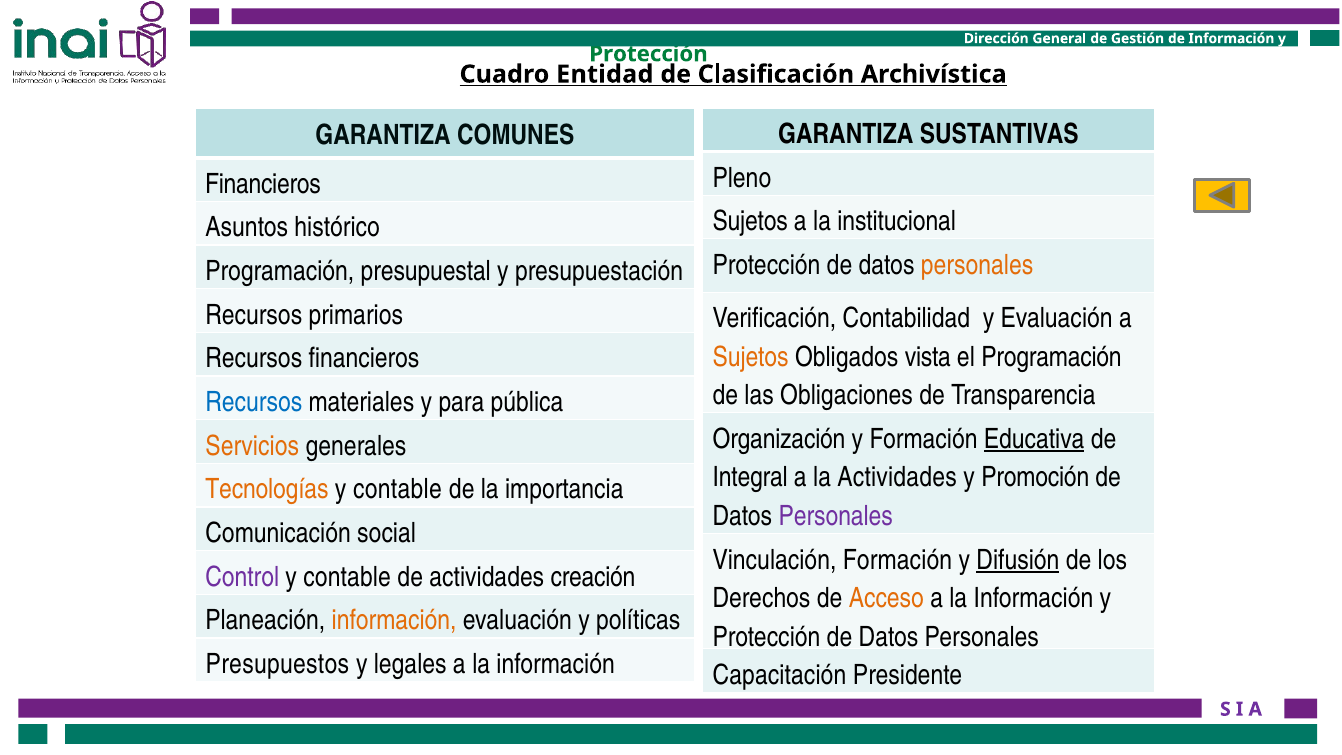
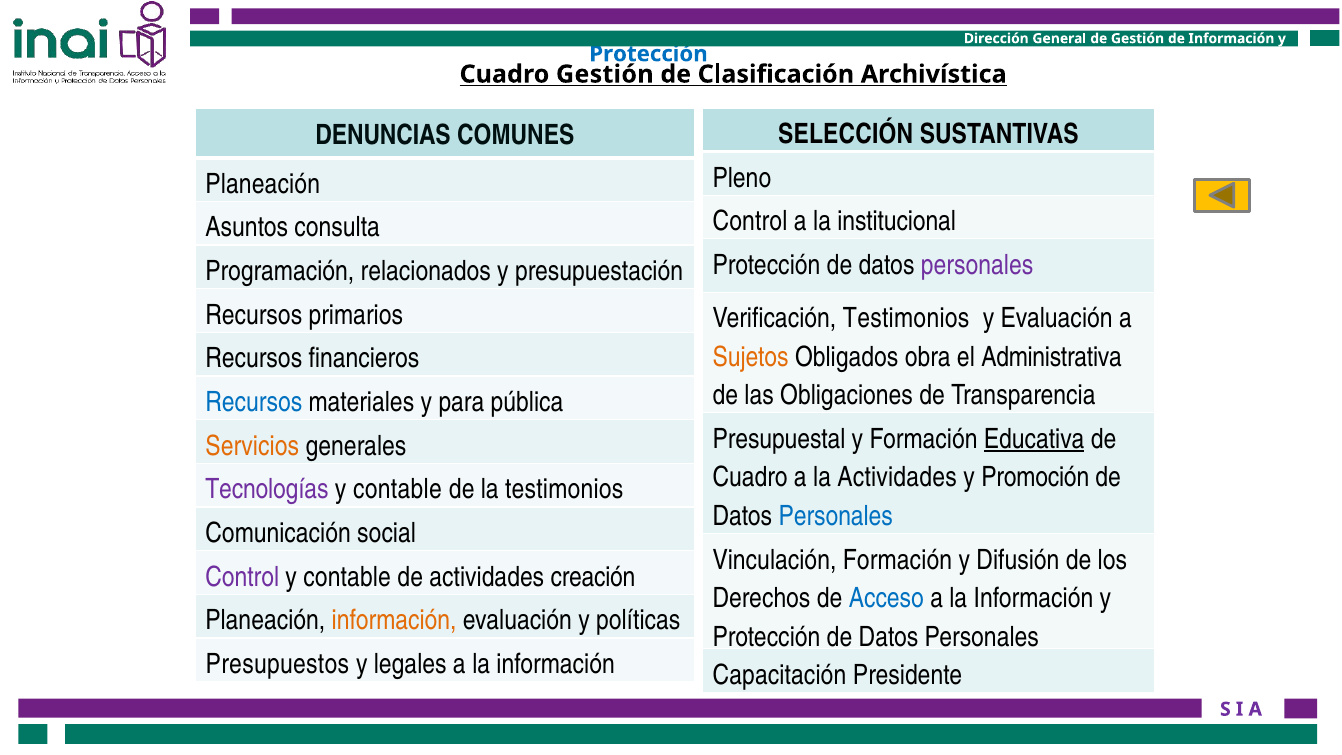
Protección colour: green -> blue (649, 54)
Cuadro Entidad: Entidad -> Gestión (605, 74)
GARANTIZA: GARANTIZA -> DENUNCIAS (383, 135)
GARANTIZA: GARANTIZA -> SELECCIÓN (846, 135)
Financieros: Financieros -> Planeación (263, 184)
Sujetos: Sujetos -> Control (750, 221)
histórico: histórico -> consulta (337, 228)
personales colour: orange -> purple (977, 265)
presupuestal: presupuestal -> relacionados (426, 271)
Verificación Contabilidad: Contabilidad -> Testimonios (906, 318)
vista: vista -> obra (928, 357)
el Programación: Programación -> Administrativa (1052, 357)
Organización: Organización -> Presupuestal (779, 439)
Integral: Integral -> Cuadro (750, 477)
Tecnologías colour: orange -> purple (267, 490)
la importancia: importancia -> testimonios (564, 490)
Personales colour: purple -> blue (836, 516)
Difusión underline: present -> none (1018, 560)
Acceso colour: orange -> blue (886, 598)
